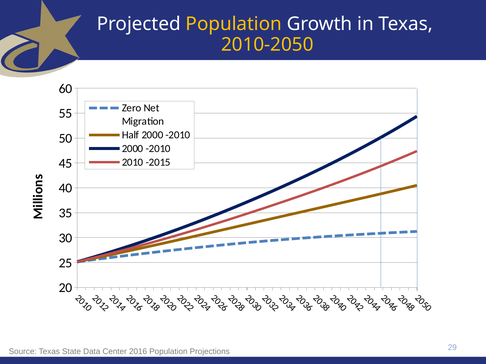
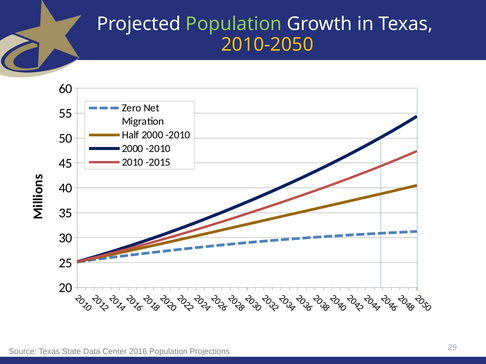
Population colour: yellow -> light green (234, 24)
